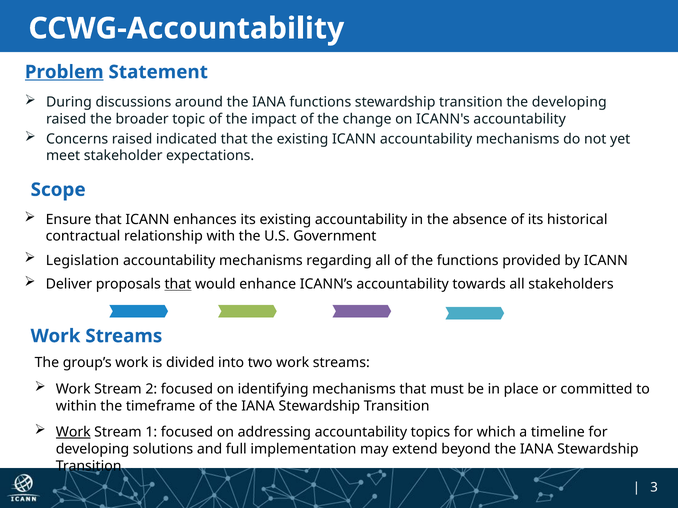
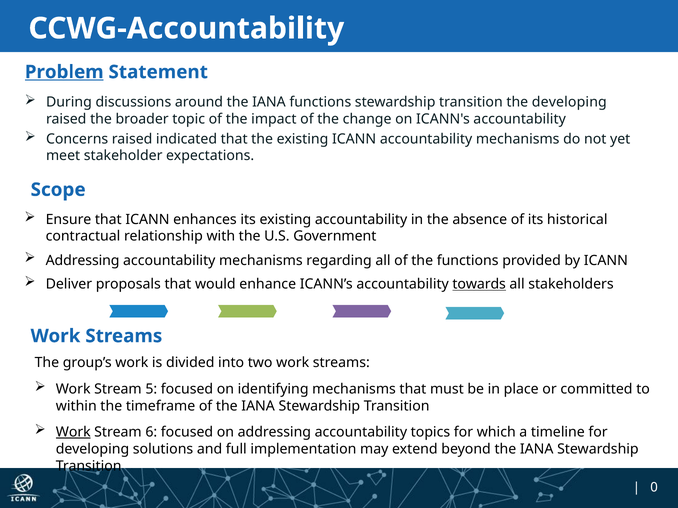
Legislation: Legislation -> Addressing (83, 261)
that underline: present -> none (178, 284)
towards underline: none -> present (479, 284)
2: 2 -> 5 (151, 389)
1: 1 -> 6 (151, 433)
3: 3 -> 0 (654, 488)
